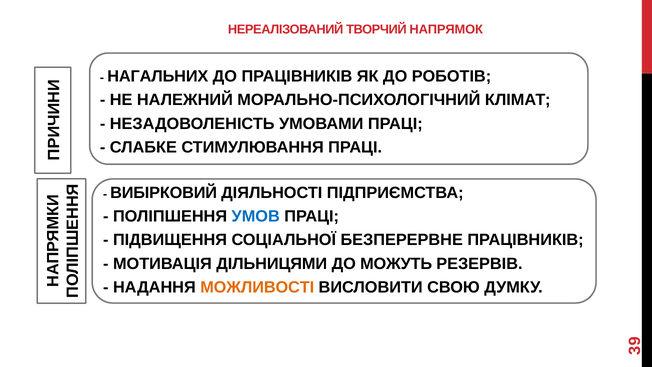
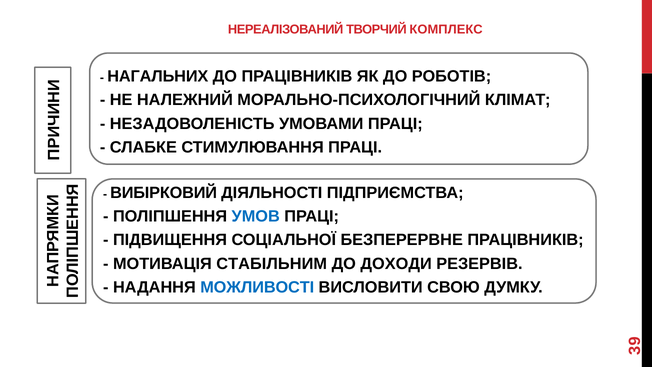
НАПРЯМОК: НАПРЯМОК -> КОМПЛЕКС (446, 30)
ДІЛЬНИЦЯМИ: ДІЛЬНИЦЯМИ -> СТАБІЛЬНИМ (272, 264)
МОЖУТЬ: МОЖУТЬ -> ДОХОДИ (396, 264)
МОЖЛИВОСТІ colour: orange -> blue (257, 287)
